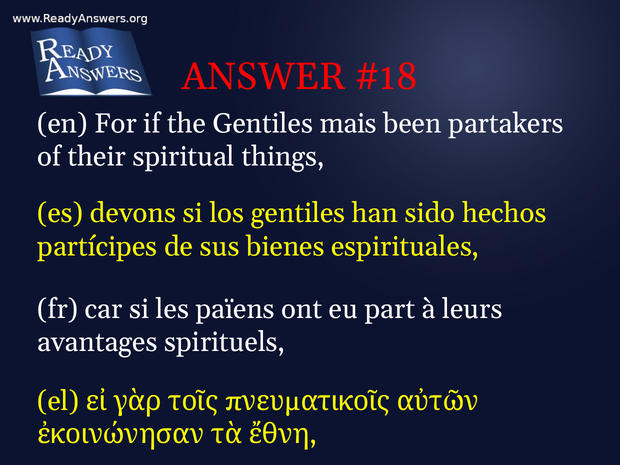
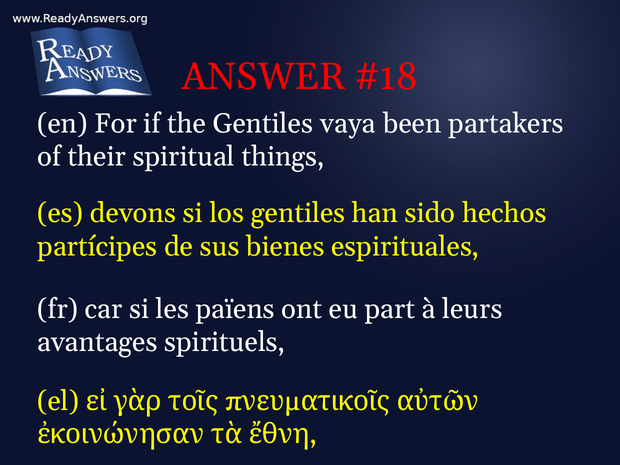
mais: mais -> vaya (348, 123)
